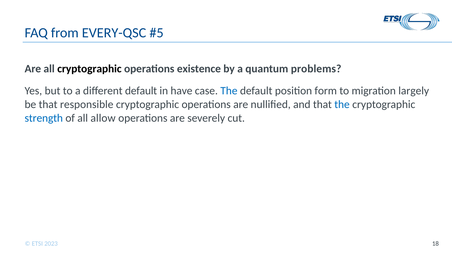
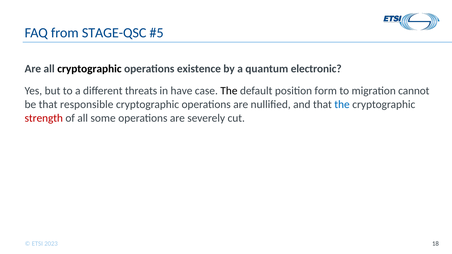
EVERY-QSC: EVERY-QSC -> STAGE-QSC (114, 33)
problems: problems -> electronic (316, 69)
different default: default -> threats (141, 91)
The colour: blue -> black (229, 91)
largely: largely -> cannot (414, 91)
strength colour: blue -> red (44, 118)
allow: allow -> some (103, 118)
